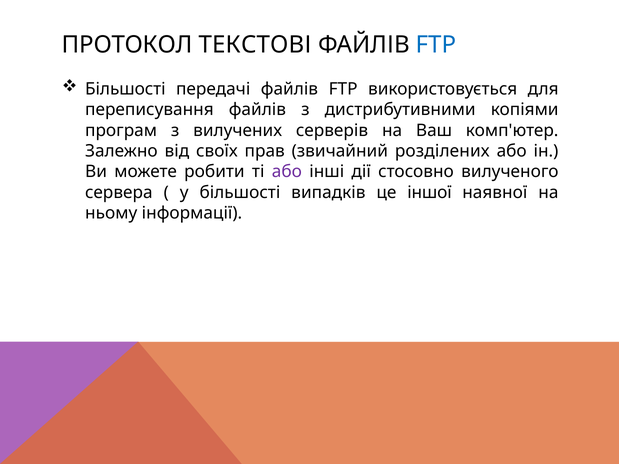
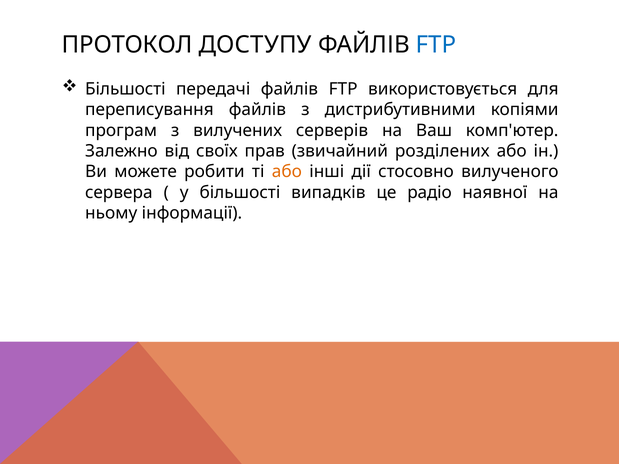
ТЕКСТОВІ: ТЕКСТОВІ -> ДОСТУПУ (255, 45)
або colour: purple -> orange (287, 172)
іншої: іншої -> радіо (430, 192)
